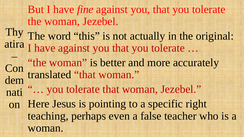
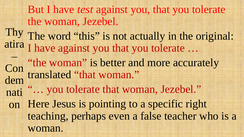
fine: fine -> test (85, 9)
